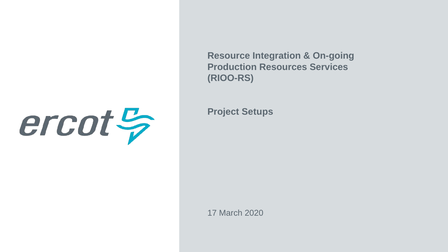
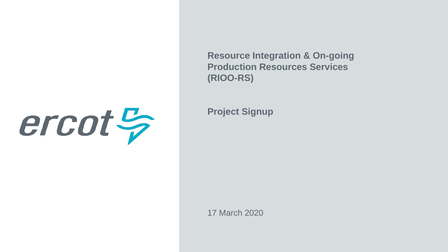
Setups: Setups -> Signup (257, 112)
